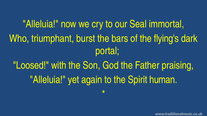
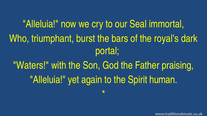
flying's: flying's -> royal's (166, 39)
Loosed: Loosed -> Waters (31, 66)
